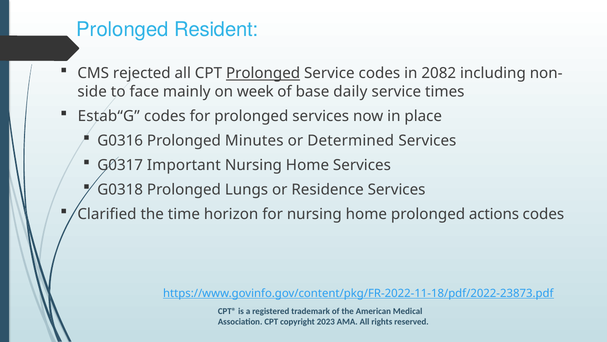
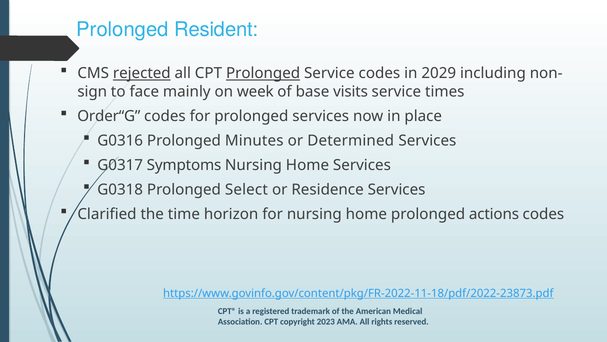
rejected underline: none -> present (142, 73)
2082: 2082 -> 2029 (439, 73)
side: side -> sign (92, 91)
daily: daily -> visits (351, 91)
Estab“G: Estab“G -> Order“G (109, 116)
Important: Important -> Symptoms (184, 165)
Lungs: Lungs -> Select (246, 190)
